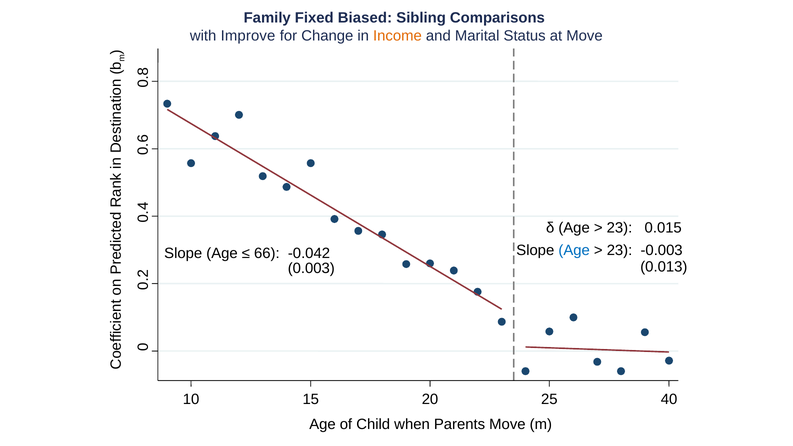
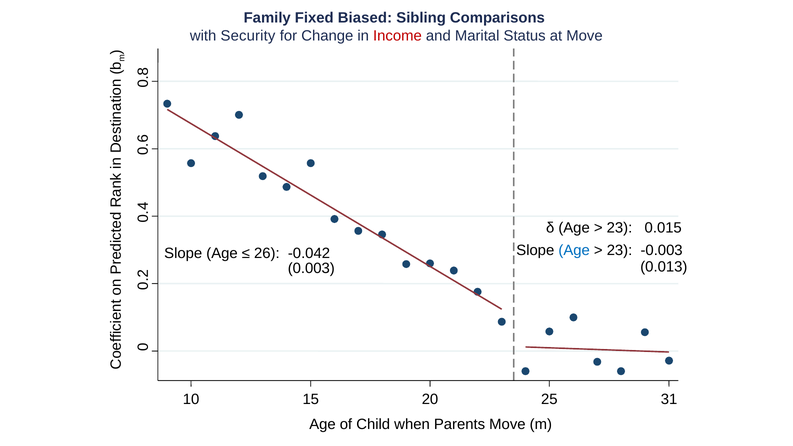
Improve: Improve -> Security (248, 36)
Income colour: orange -> red (397, 36)
66: 66 -> 26 (267, 253)
40: 40 -> 31 (669, 400)
